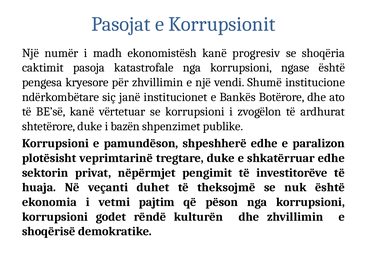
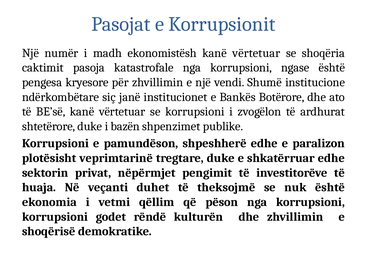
ekonomistësh kanë progresiv: progresiv -> vërtetuar (256, 53)
pajtim: pajtim -> qëllim (157, 202)
